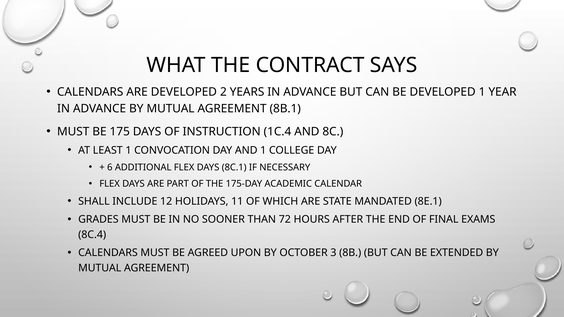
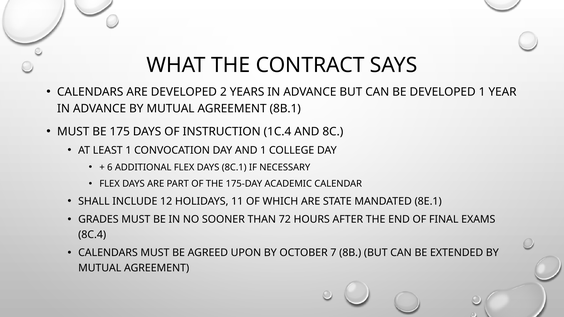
3: 3 -> 7 (333, 253)
